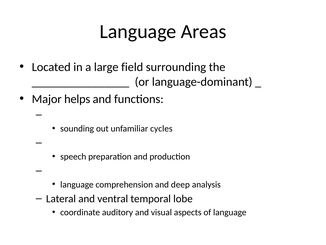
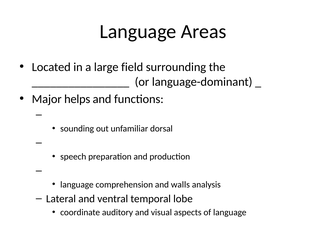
cycles: cycles -> dorsal (161, 128)
deep: deep -> walls (180, 184)
